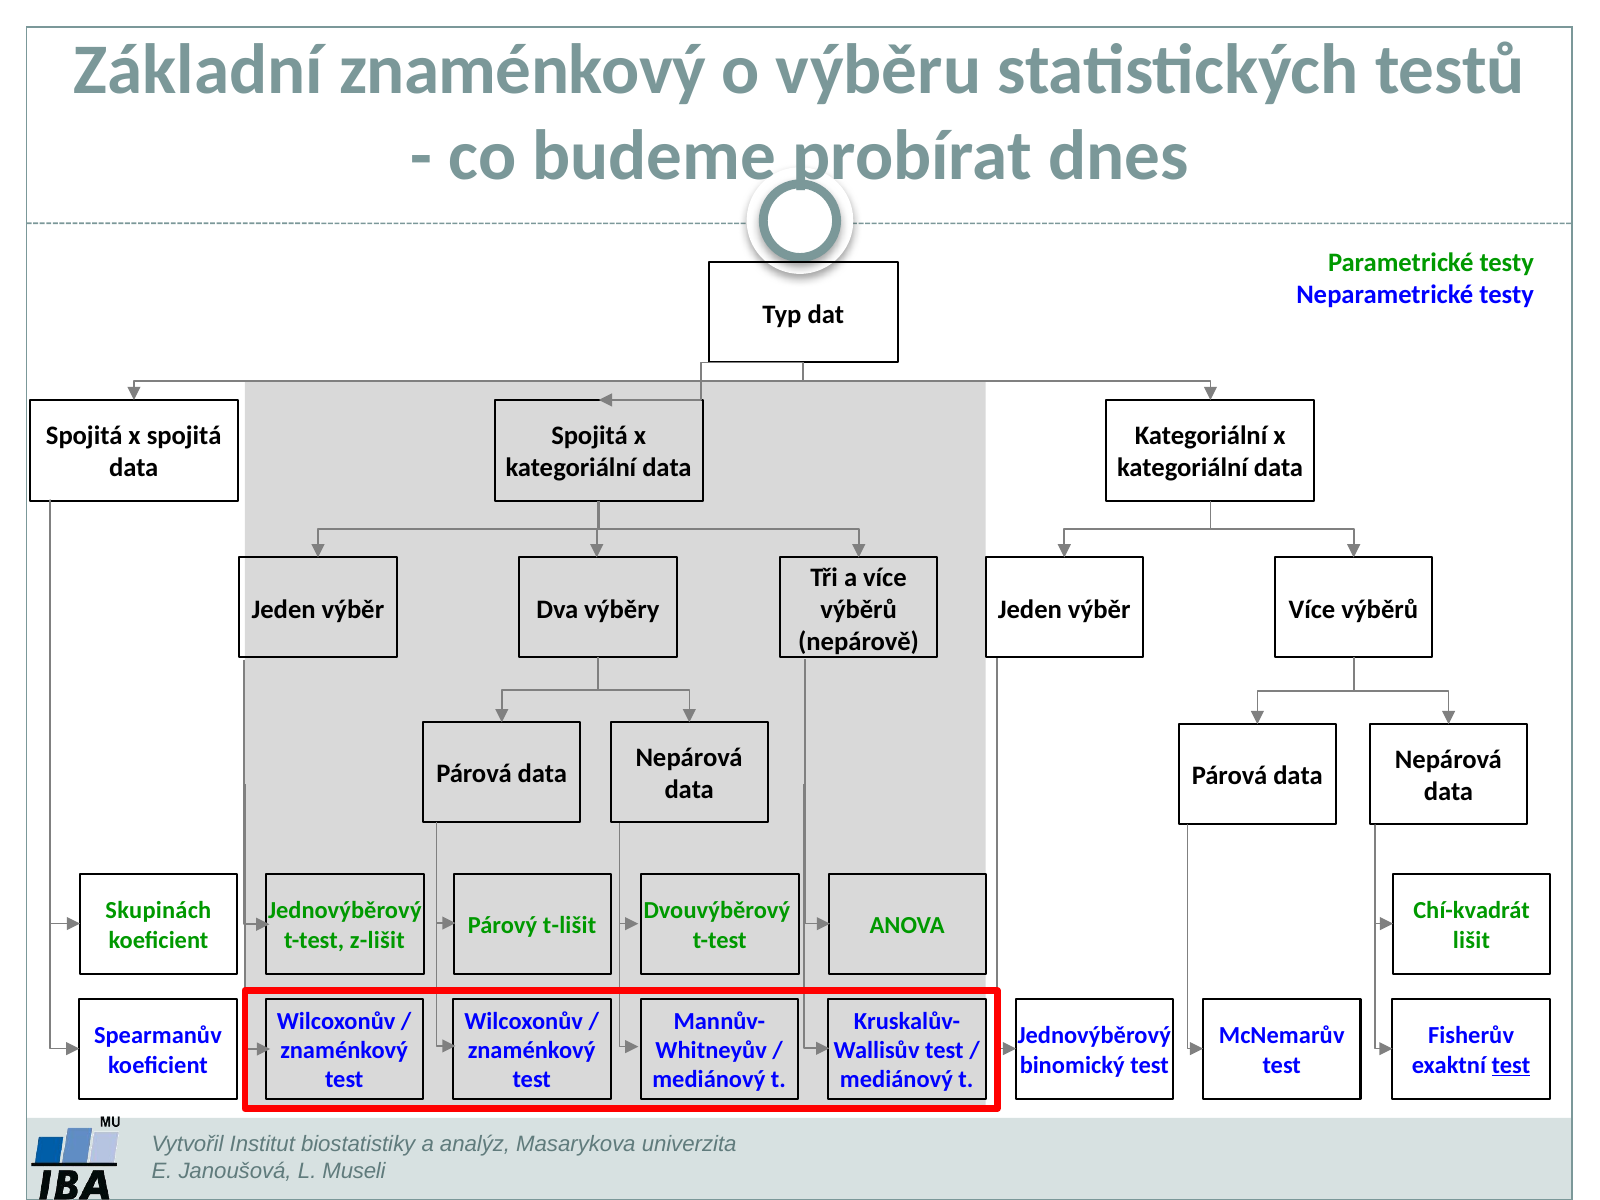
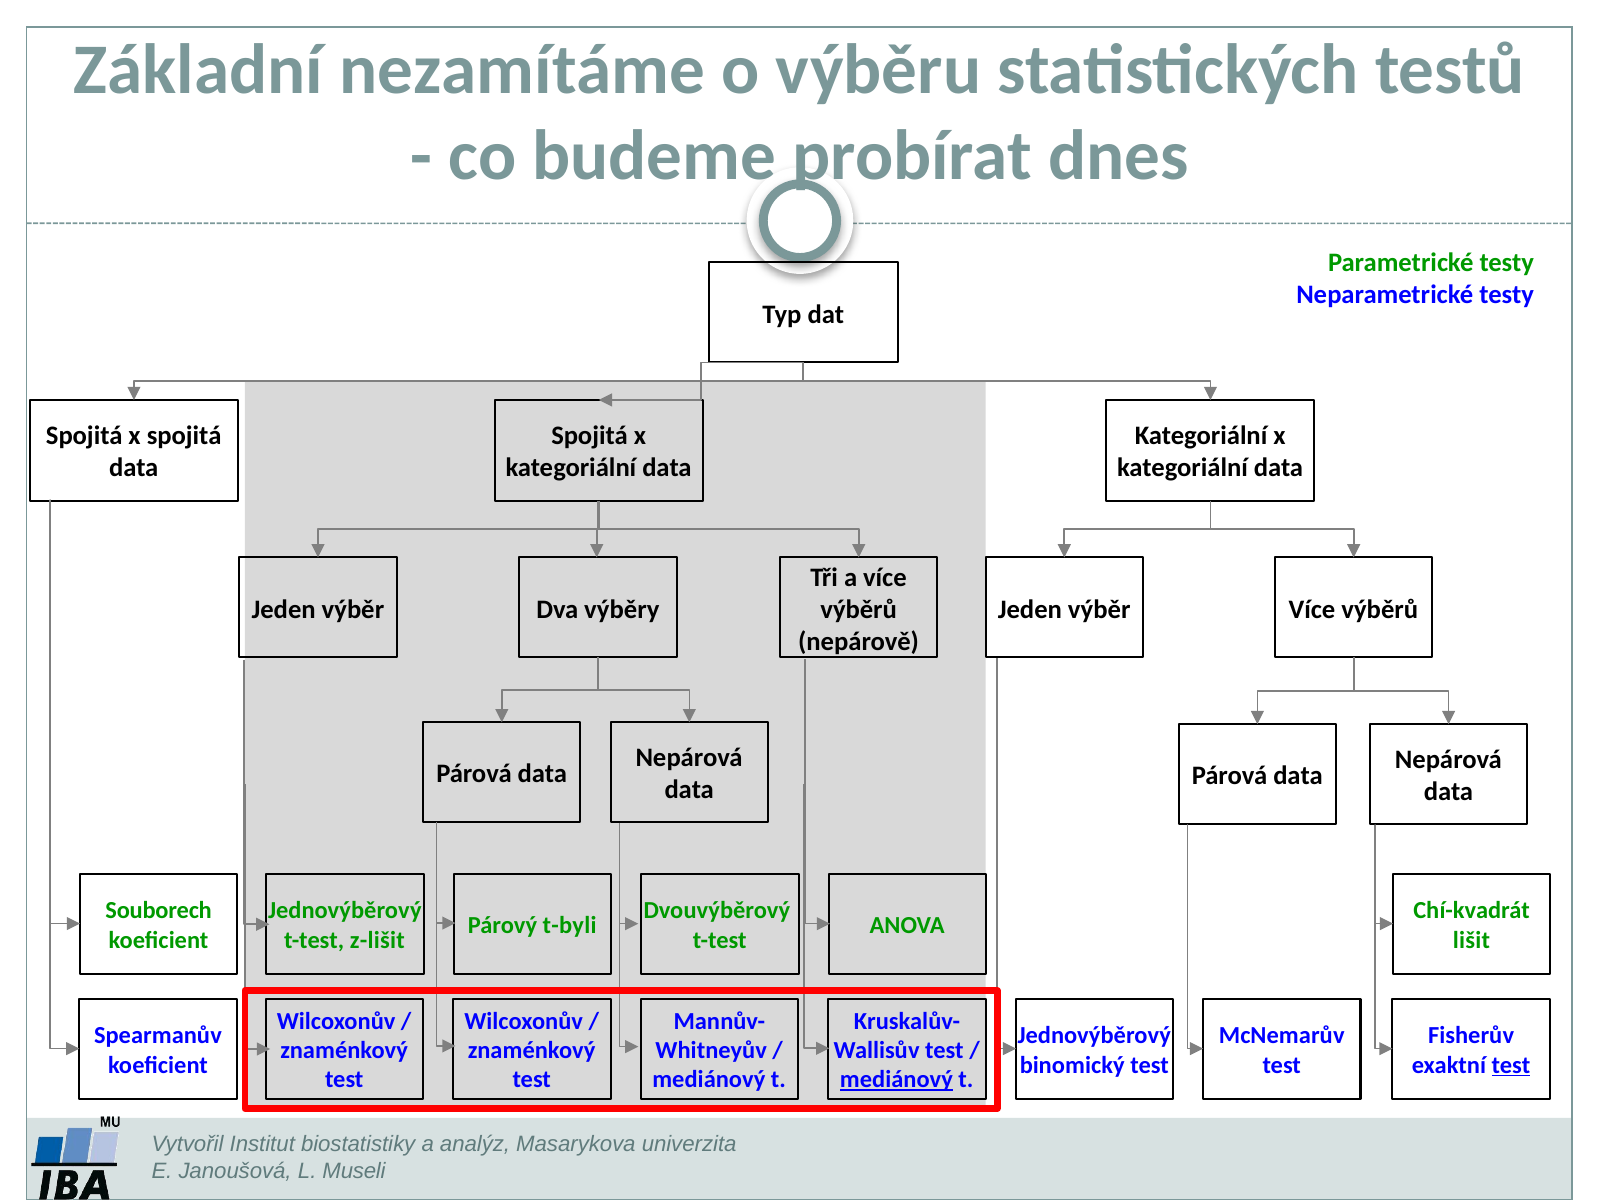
Základní znaménkový: znaménkový -> nezamítáme (522, 70)
Skupinách: Skupinách -> Souborech (159, 911)
t-lišit: t-lišit -> t-byli (570, 925)
mediánový underline: none -> present (896, 1080)
